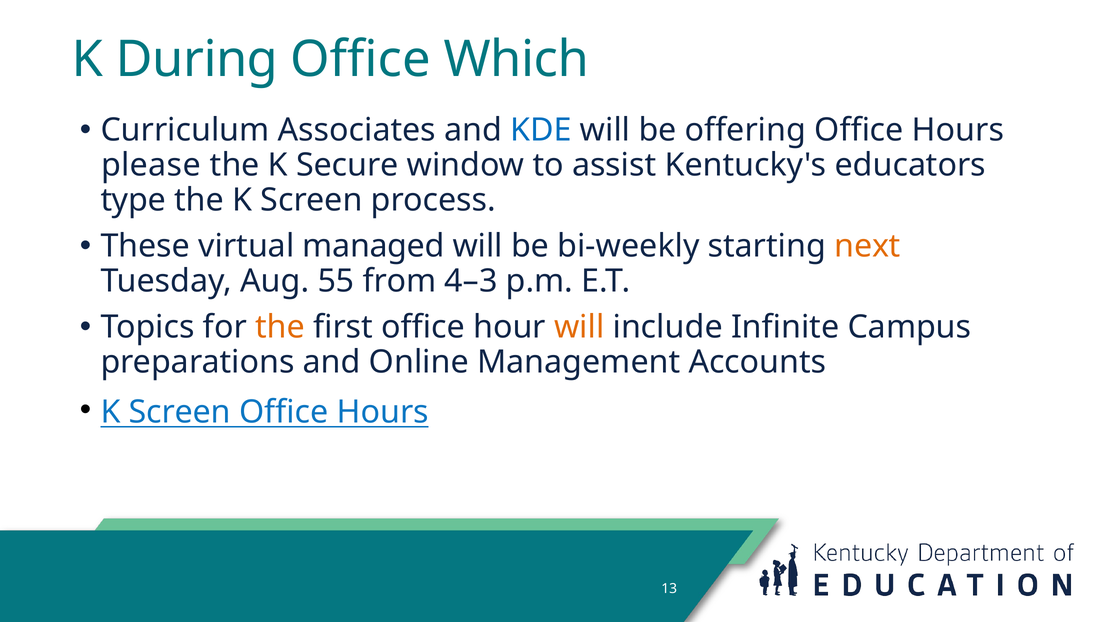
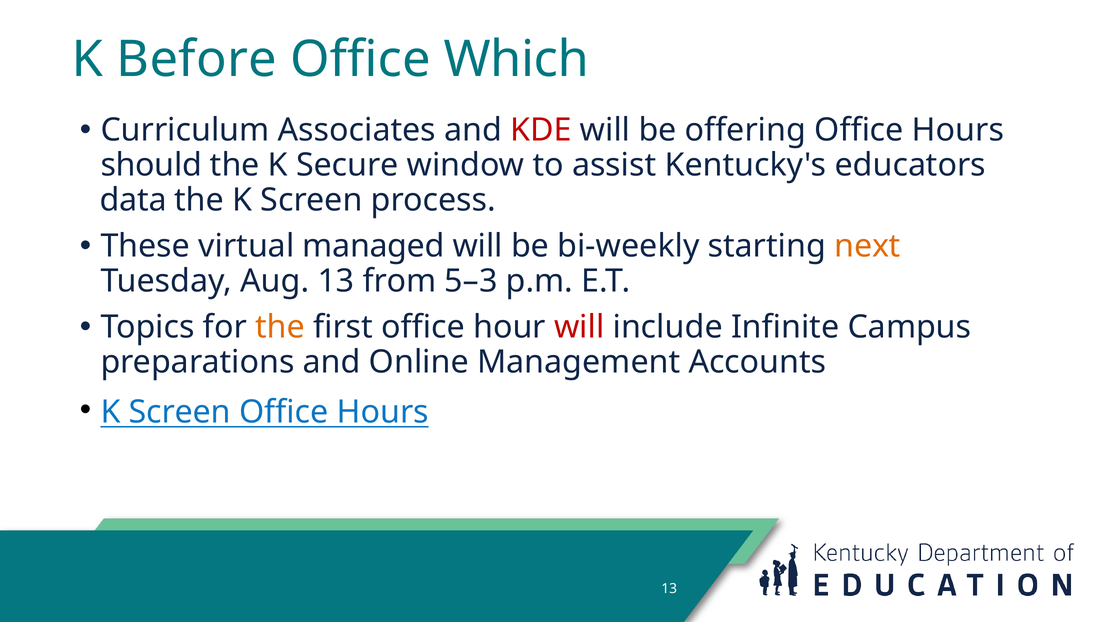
During: During -> Before (197, 60)
KDE colour: blue -> red (541, 130)
please: please -> should (151, 165)
type: type -> data (133, 200)
Aug 55: 55 -> 13 (336, 281)
4–3: 4–3 -> 5–3 (471, 281)
will colour: orange -> red (579, 327)
